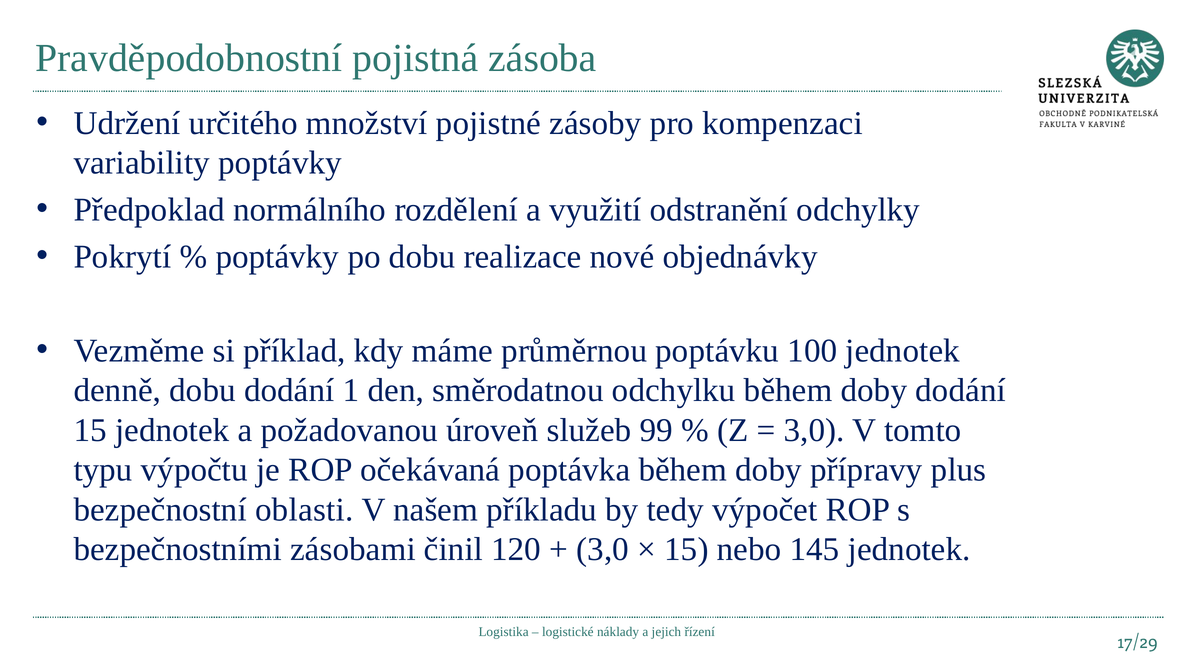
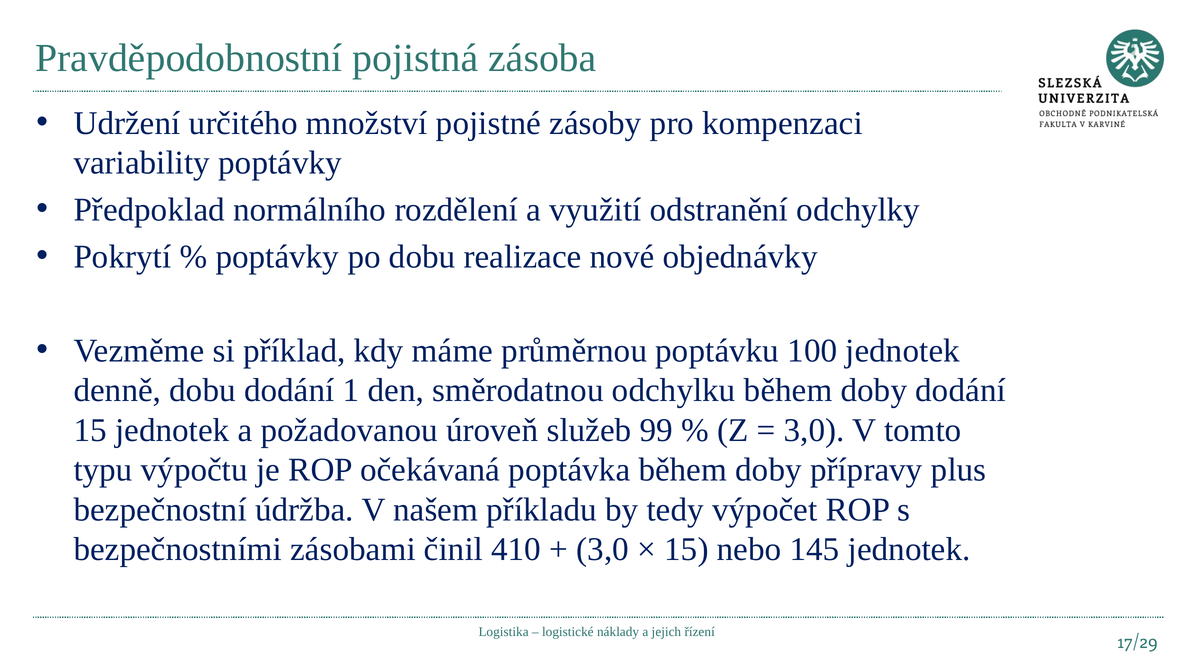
oblasti: oblasti -> údržba (304, 510)
120: 120 -> 410 (516, 550)
